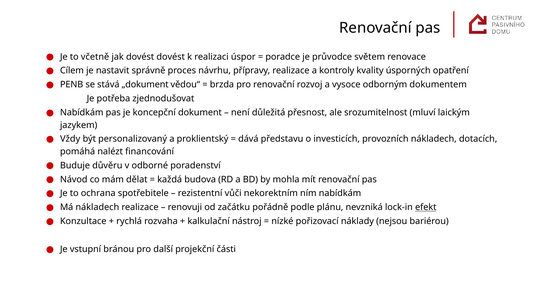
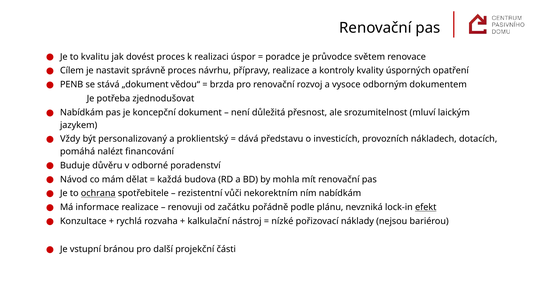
včetně: včetně -> kvalitu (95, 57)
dovést dovést: dovést -> proces (171, 57)
ochrana underline: none -> present (98, 194)
Má nákladech: nákladech -> informace (97, 208)
